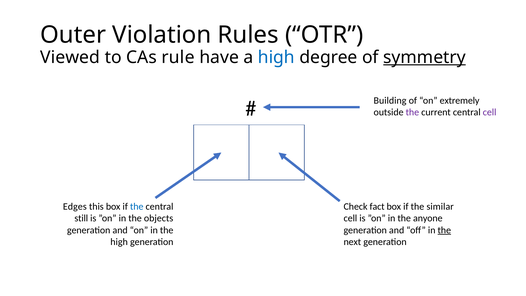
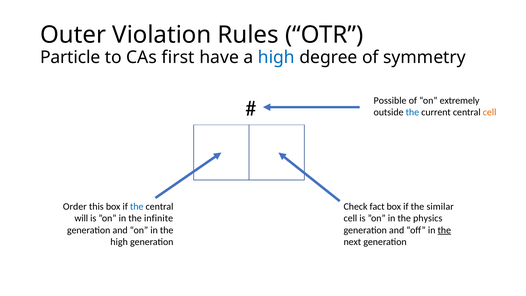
Viewed: Viewed -> Particle (70, 57)
rule: rule -> first (178, 57)
symmetry underline: present -> none (425, 57)
Building: Building -> Possible (390, 100)
the colour: purple -> blue (412, 112)
cell colour: purple -> orange (490, 112)
Edges: Edges -> Order (75, 206)
still: still -> will (81, 218)
objects: objects -> infinite (159, 218)
anyone: anyone -> physics (428, 218)
